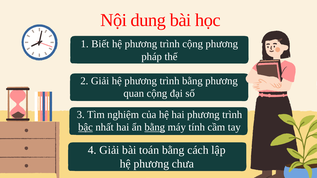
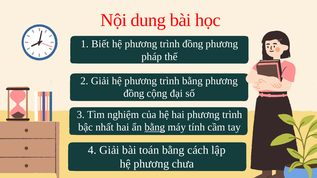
trình cộng: cộng -> đồng (193, 44)
quan: quan -> đồng (134, 94)
bậc underline: present -> none (85, 127)
